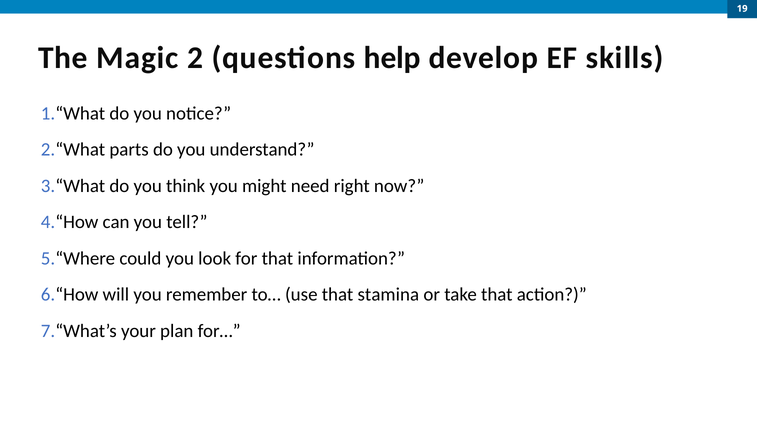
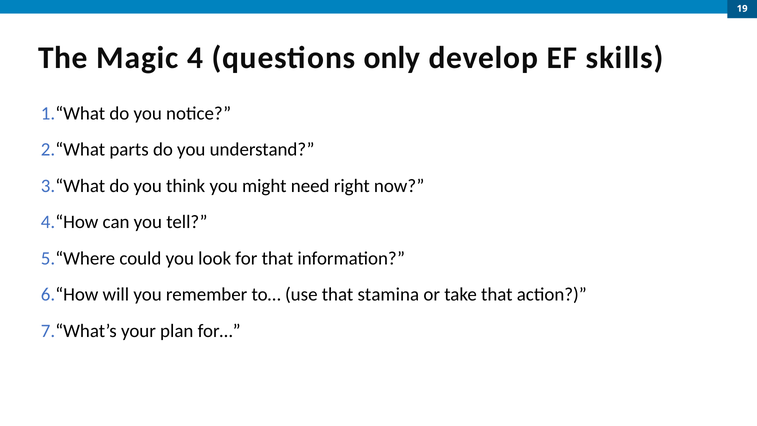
2: 2 -> 4 (195, 58)
help: help -> only (392, 58)
